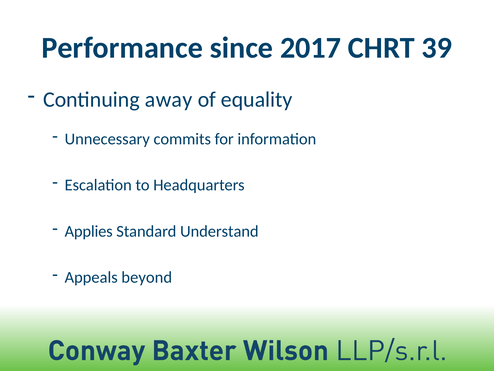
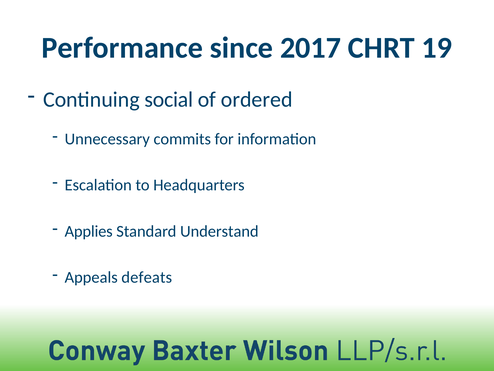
39: 39 -> 19 (437, 48)
away: away -> social (169, 99)
equality: equality -> ordered (257, 99)
beyond: beyond -> defeats (147, 277)
